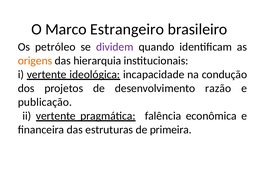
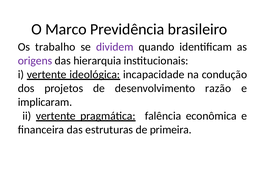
Estrangeiro: Estrangeiro -> Previdência (127, 29)
petróleo: petróleo -> trabalho (55, 47)
origens colour: orange -> purple (35, 61)
publicação: publicação -> implicaram (45, 102)
